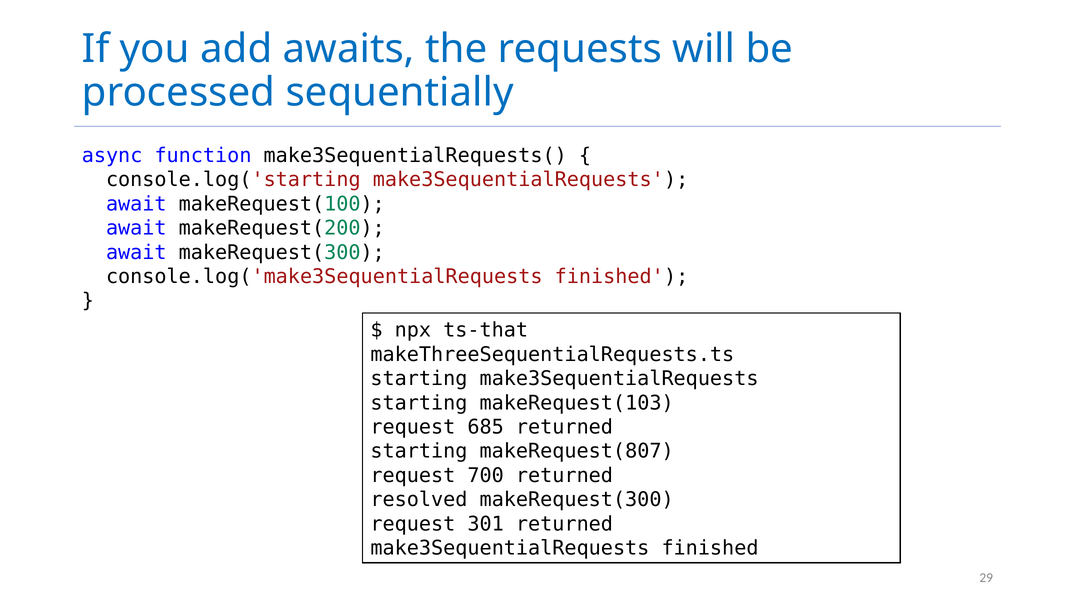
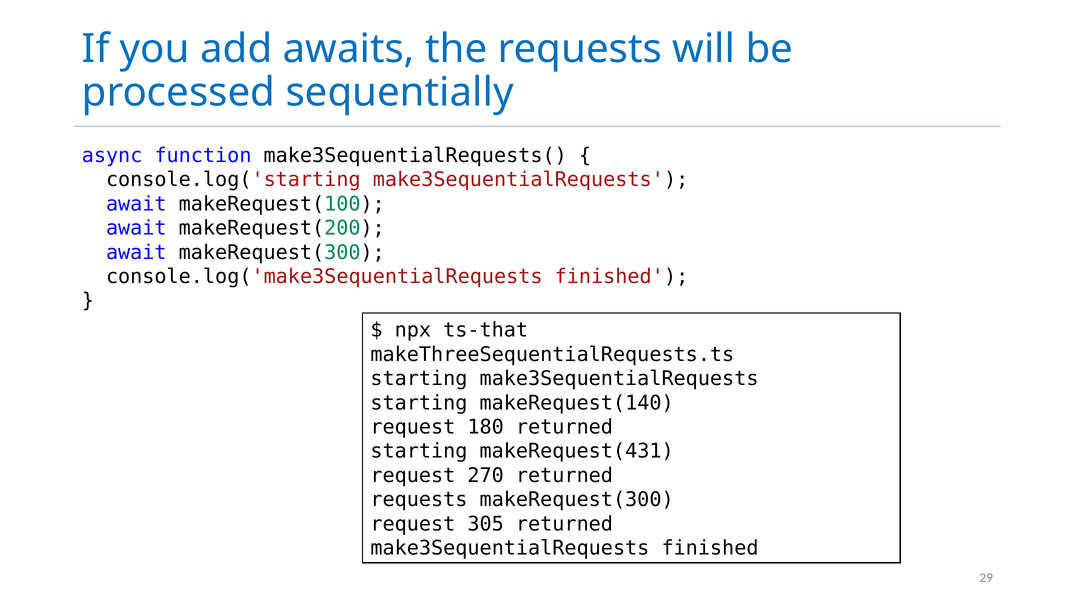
makeRequest(103: makeRequest(103 -> makeRequest(140 (577, 403)
685: 685 -> 180 (486, 427)
makeRequest(807: makeRequest(807 -> makeRequest(431 (577, 451)
700: 700 -> 270 (486, 475)
resolved: resolved -> requests (419, 499)
301: 301 -> 305 (486, 524)
